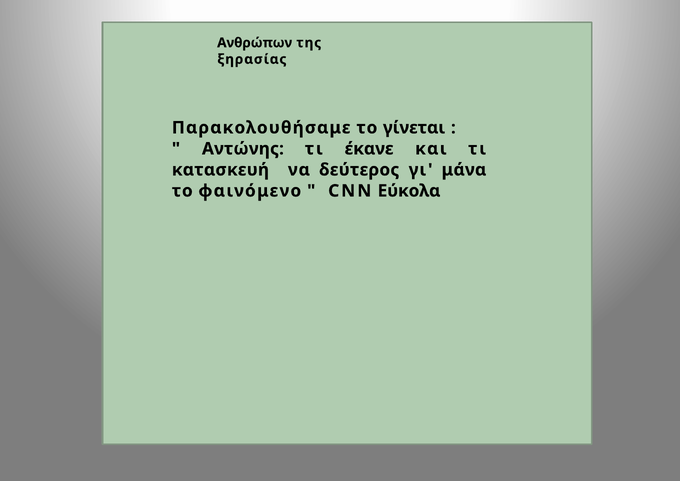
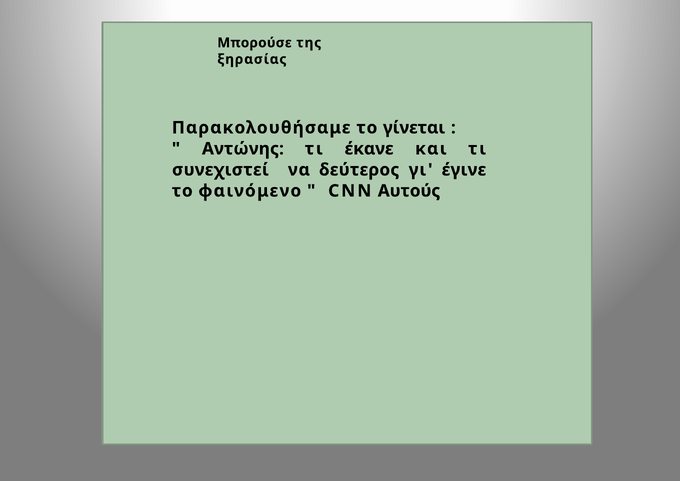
Ανθρώπων: Ανθρώπων -> Μπορούσε (255, 43)
κατασκευή: κατασκευή -> συνεχιστεί (220, 170)
μάνα: μάνα -> έγινε (464, 170)
Εύκολα: Εύκολα -> Αυτούς (409, 191)
